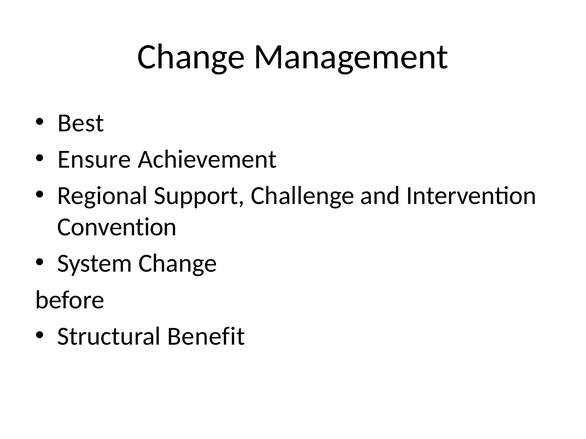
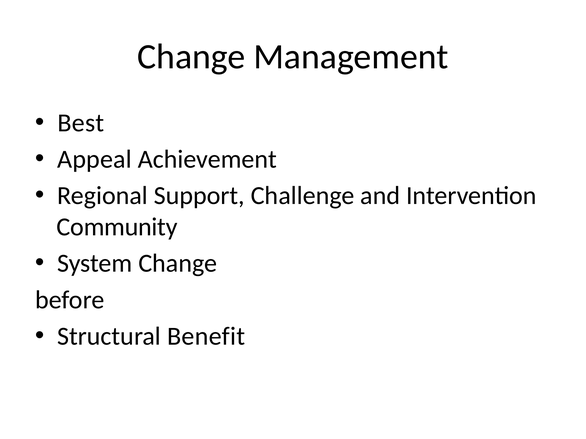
Ensure: Ensure -> Appeal (94, 159)
Convention: Convention -> Community (117, 227)
